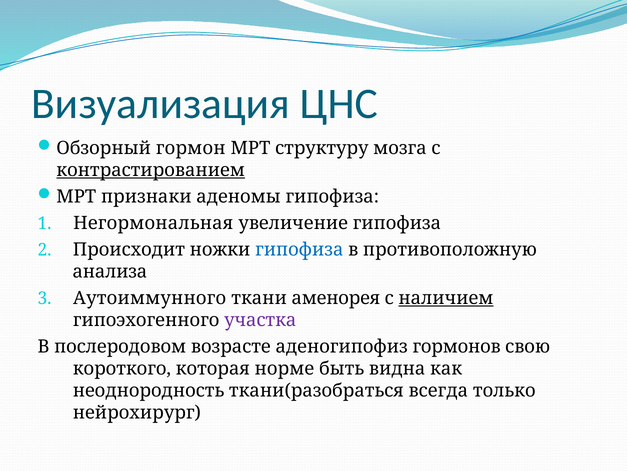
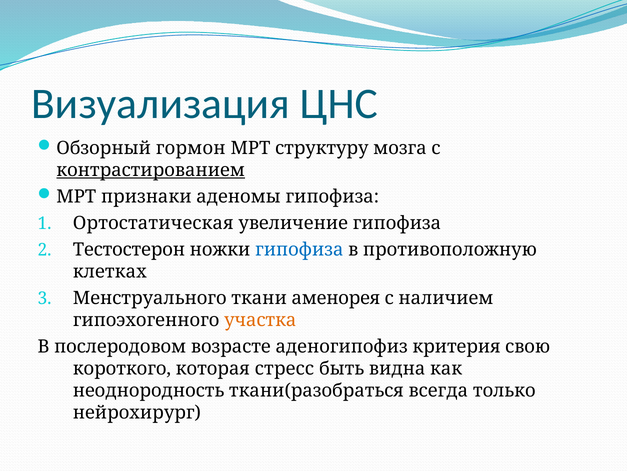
Негормональная: Негормональная -> Ортостатическая (153, 223)
Происходит: Происходит -> Тестостерон (129, 249)
анализа: анализа -> клетках (110, 271)
Аутоиммунного: Аутоиммунного -> Менструального (150, 298)
наличием underline: present -> none (446, 298)
участка colour: purple -> orange (260, 320)
гормонов: гормонов -> критерия (457, 346)
норме: норме -> стресс (284, 368)
